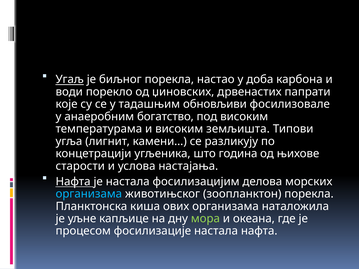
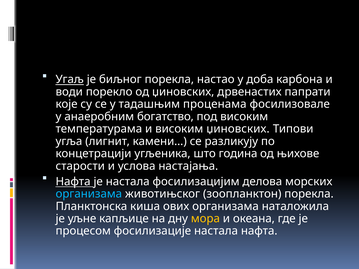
обновљиви: обновљиви -> проценама (215, 104)
високим земљишта: земљишта -> џиновских (238, 129)
мора colour: light green -> yellow (205, 219)
